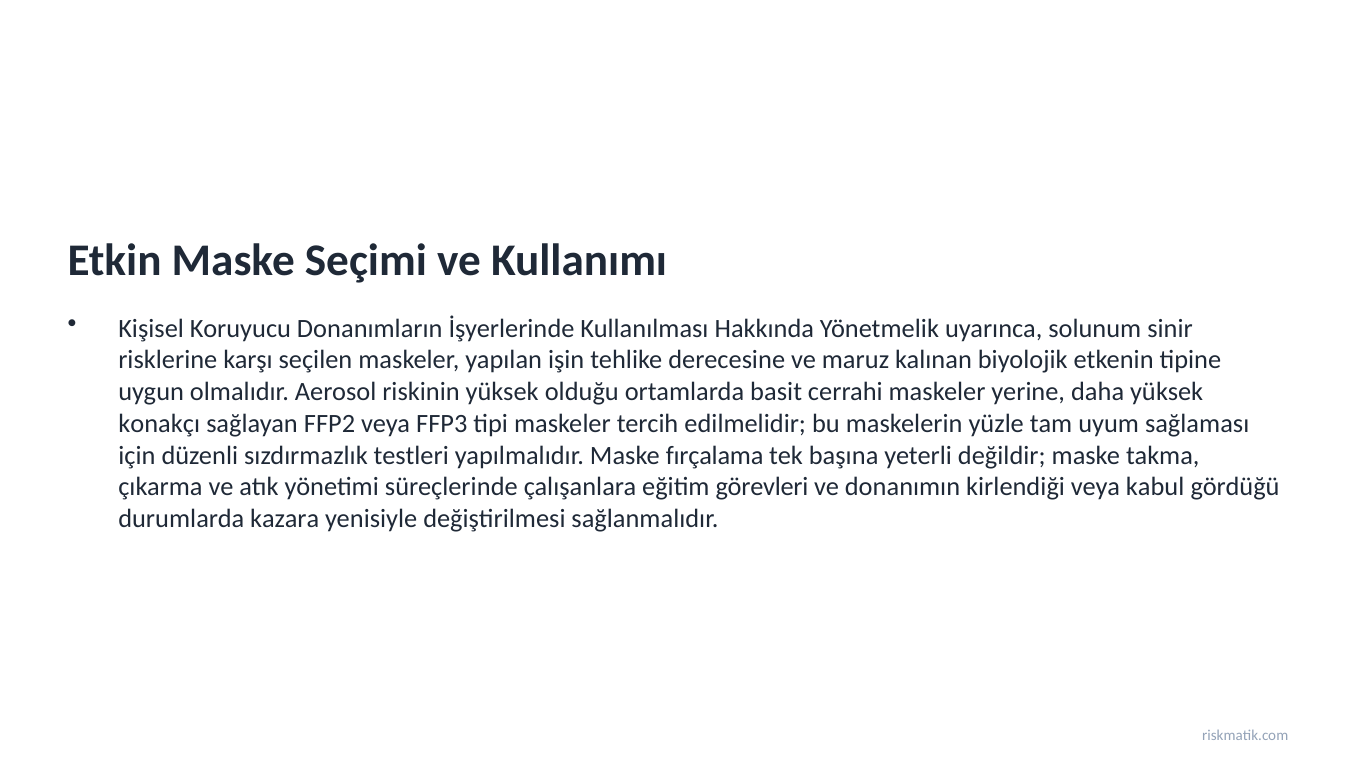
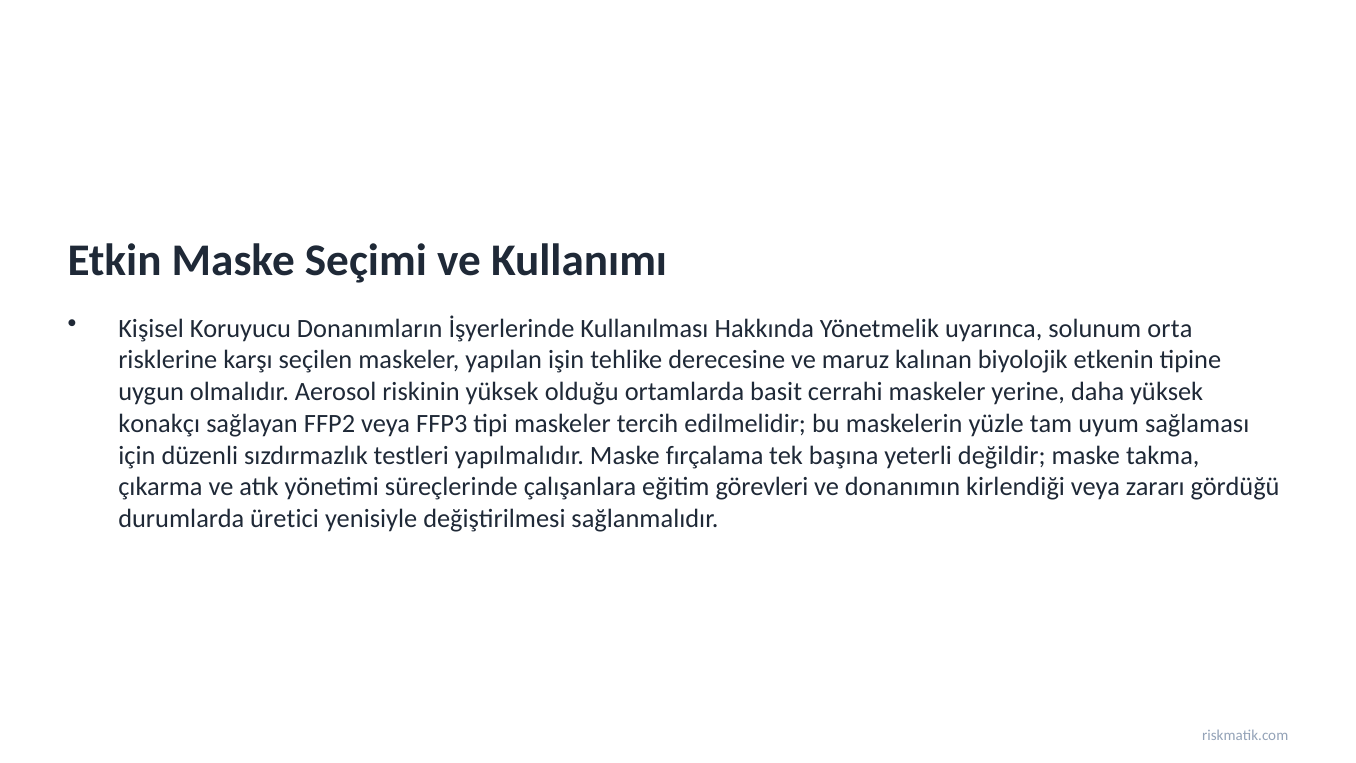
sinir: sinir -> orta (1170, 328)
kabul: kabul -> zararı (1155, 487)
kazara: kazara -> üretici (285, 519)
